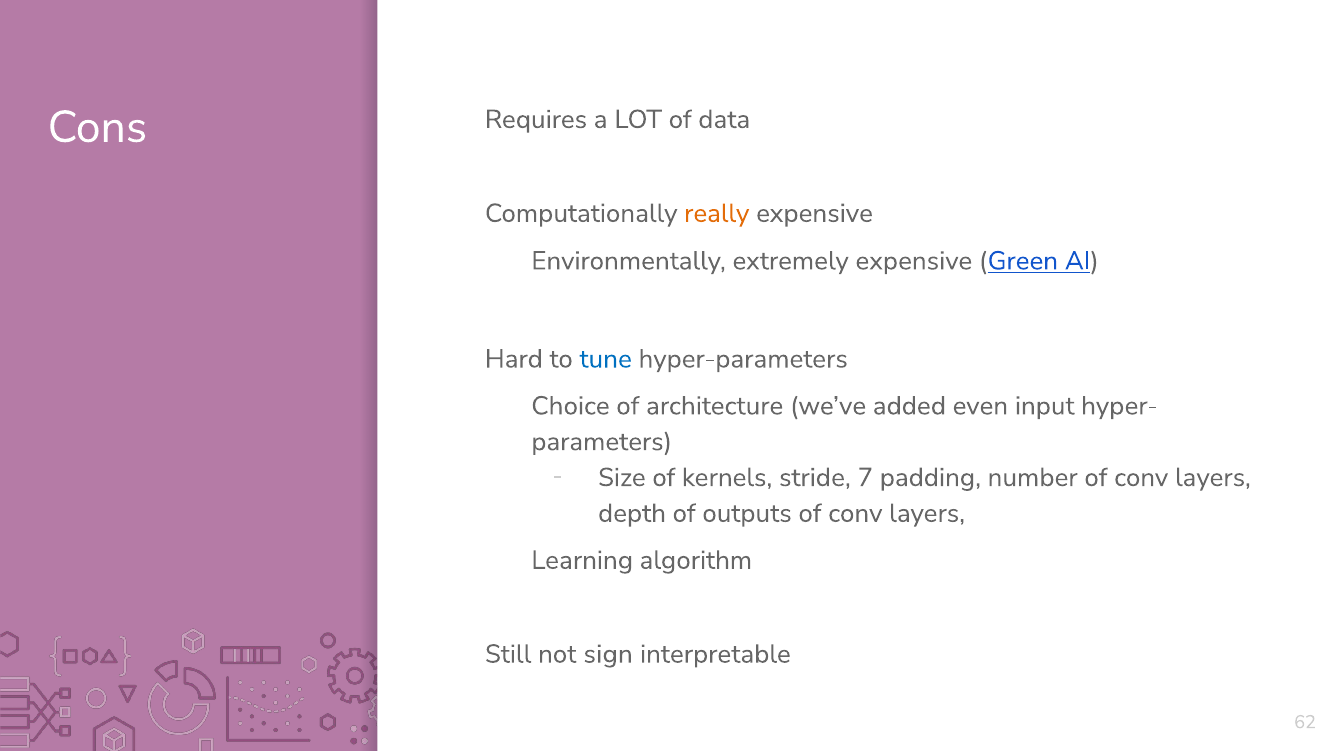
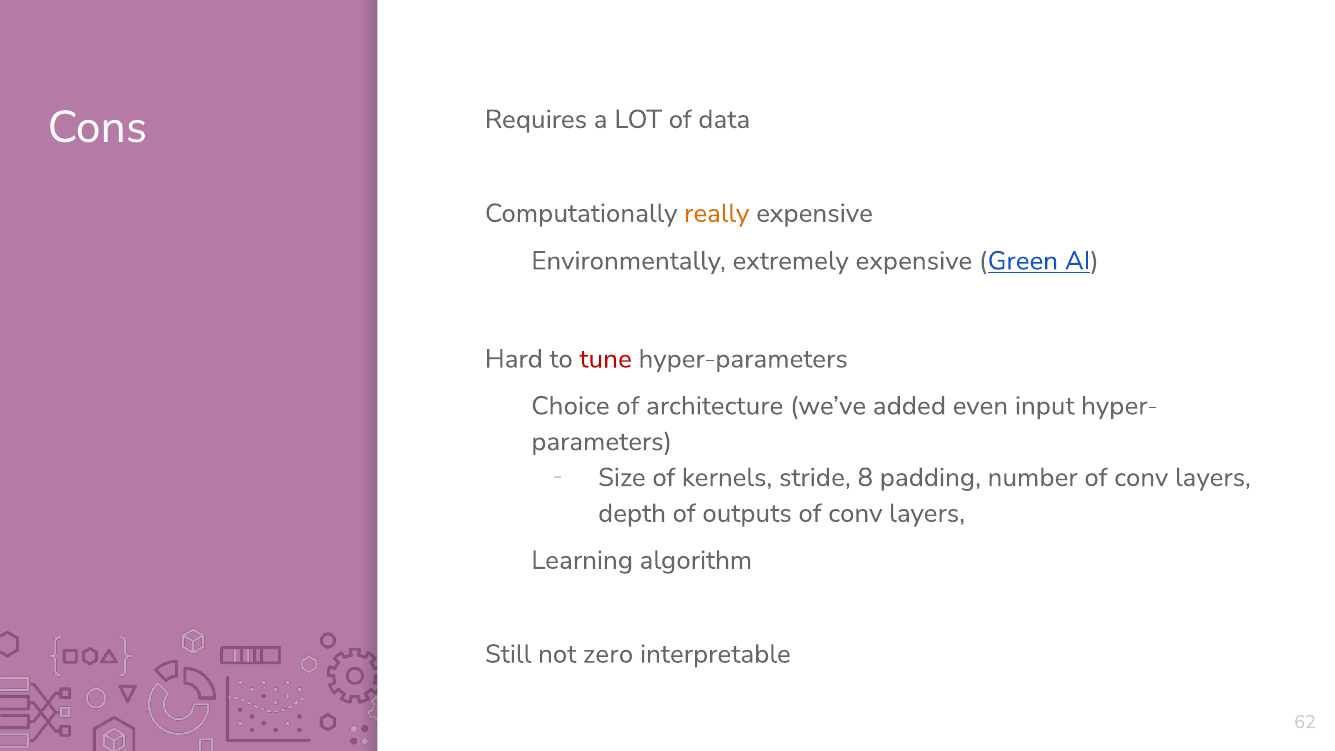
tune colour: blue -> red (606, 359)
7: 7 -> 8 (865, 477)
sign: sign -> zero (608, 654)
